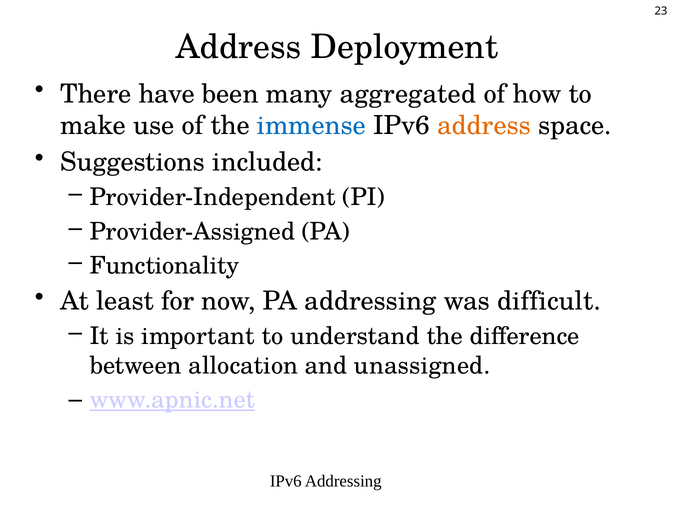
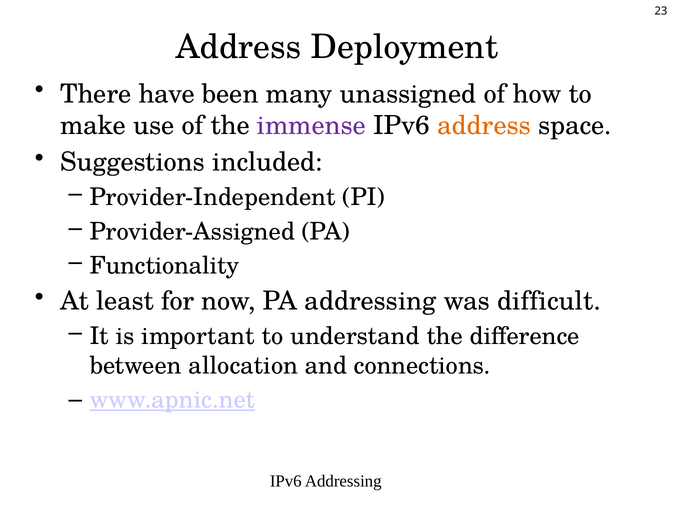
aggregated: aggregated -> unassigned (408, 94)
immense colour: blue -> purple (312, 125)
unassigned: unassigned -> connections (422, 365)
